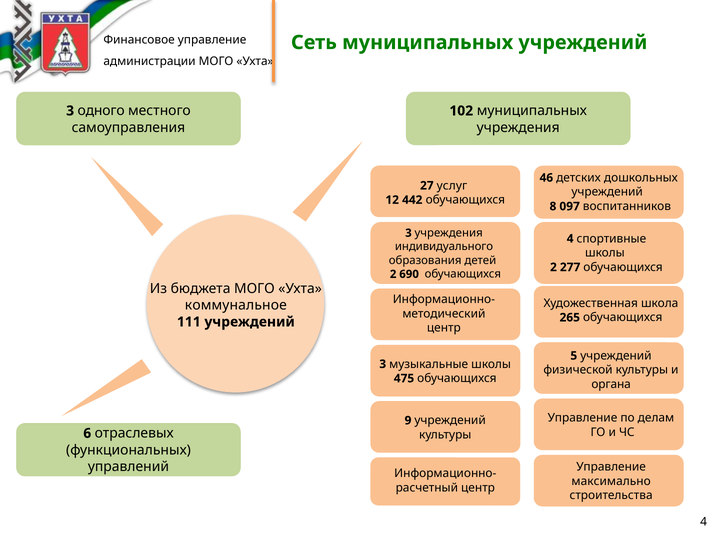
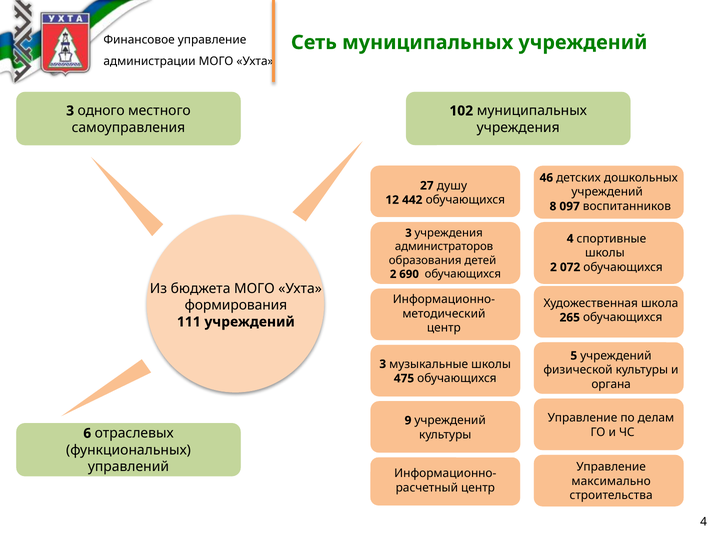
услуг: услуг -> душу (452, 185)
индивидуального: индивидуального -> администраторов (444, 246)
277: 277 -> 072 (570, 267)
коммунальное: коммунальное -> формирования (236, 305)
